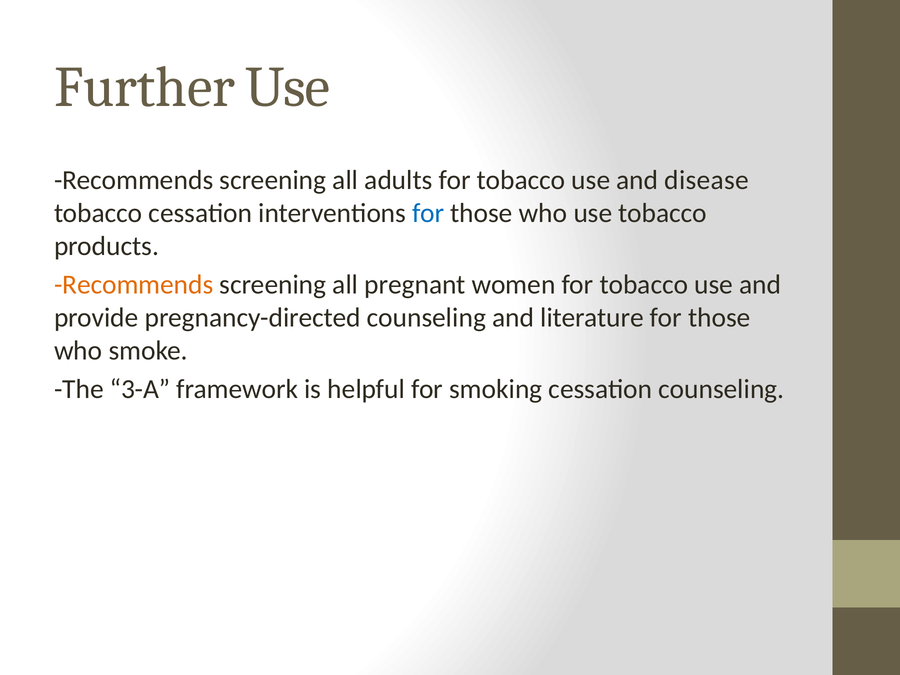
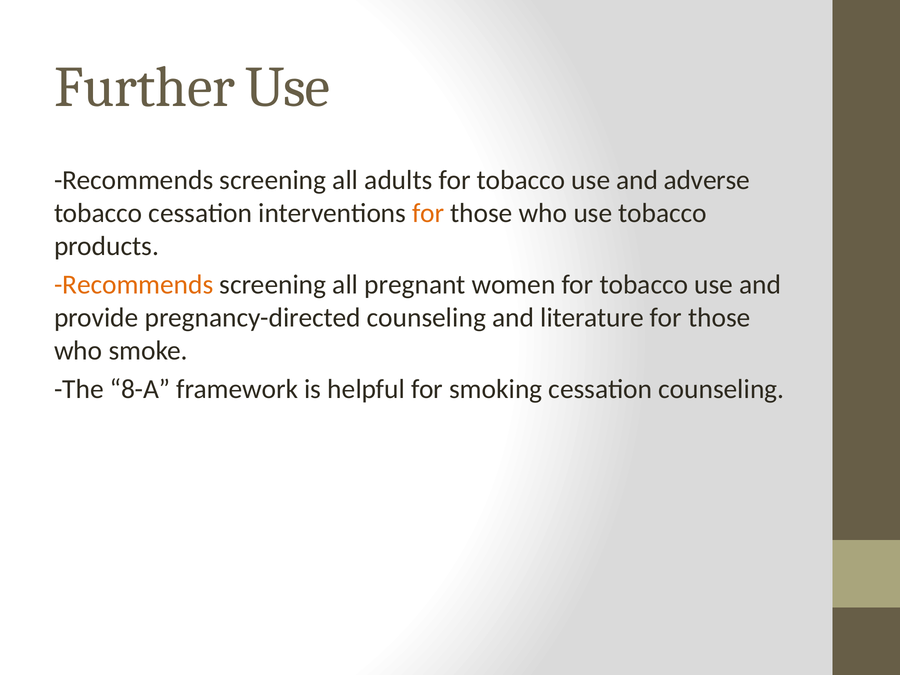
disease: disease -> adverse (707, 180)
for colour: blue -> orange (428, 213)
3-A: 3-A -> 8-A (140, 389)
